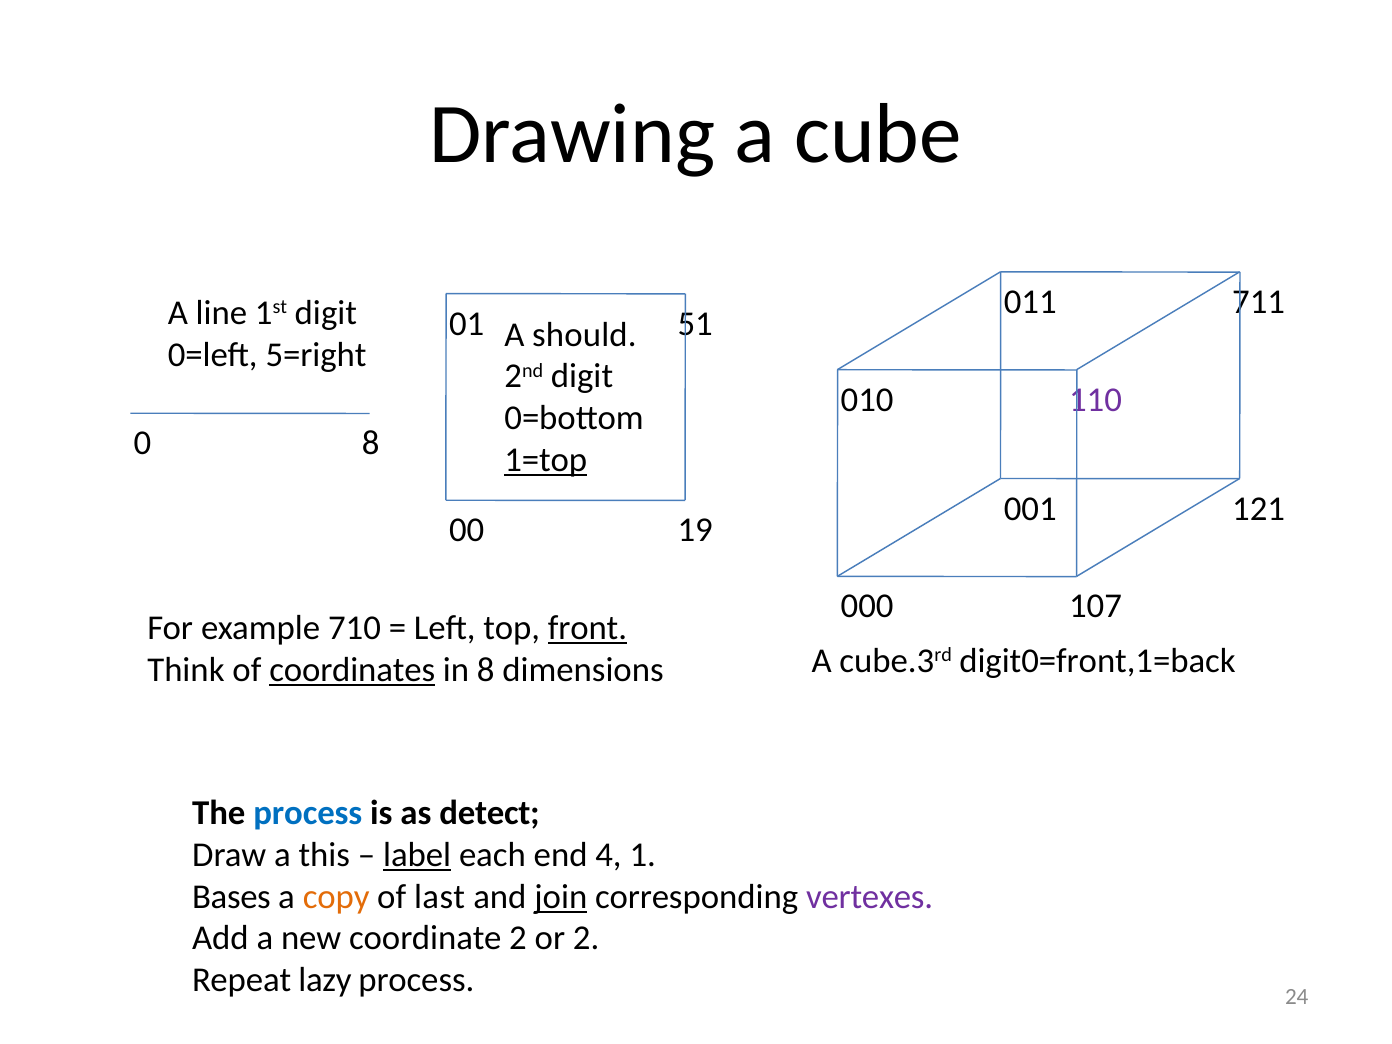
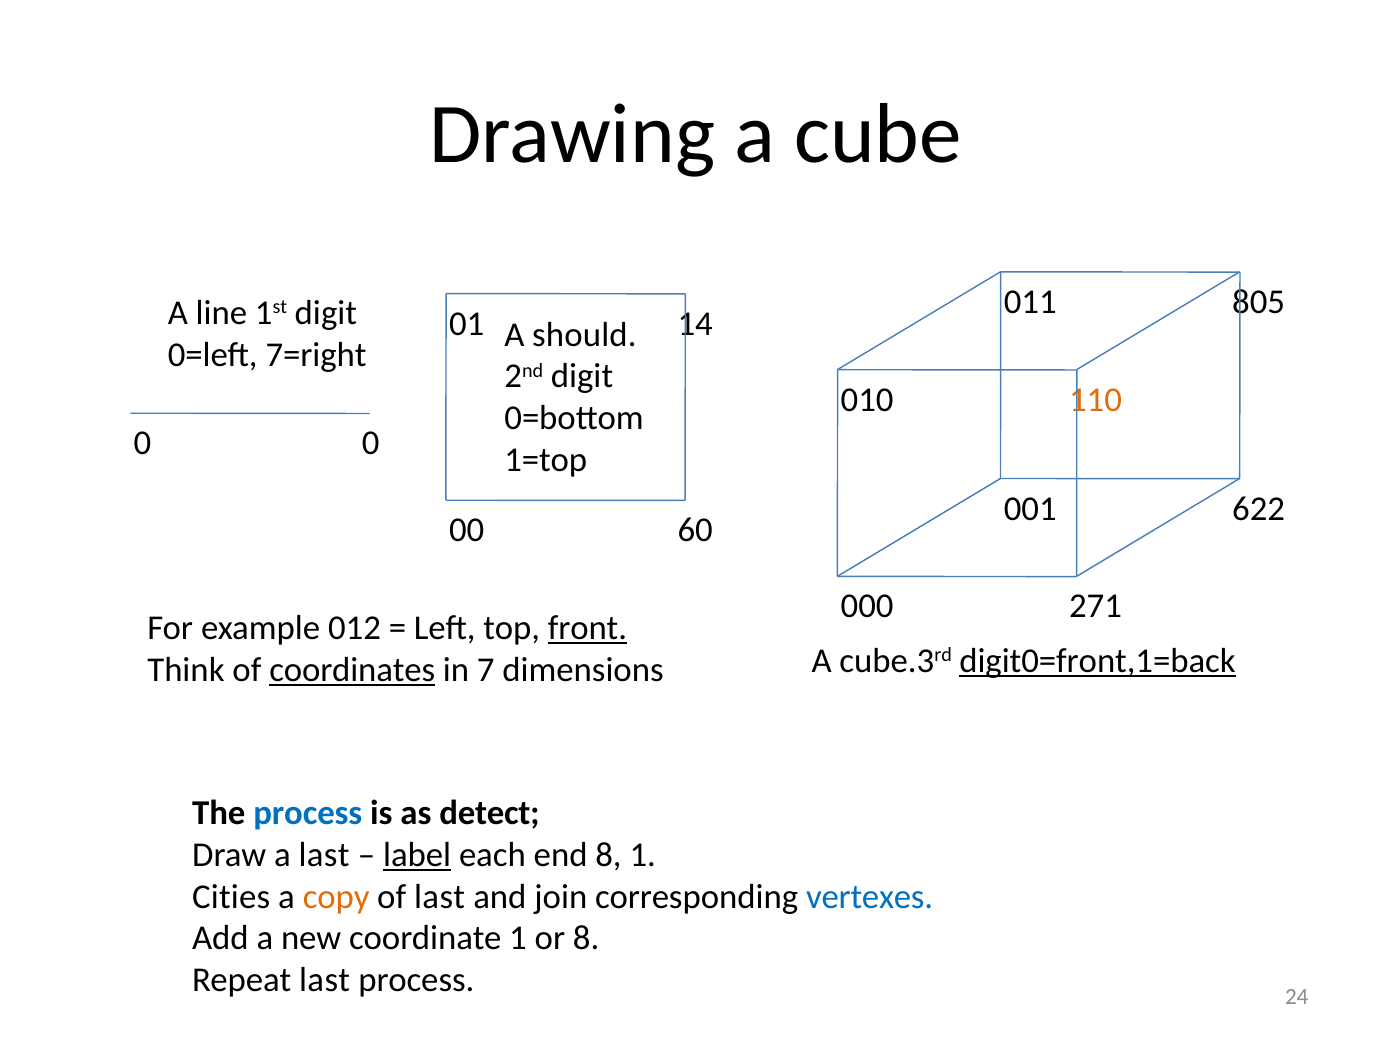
711: 711 -> 805 (1259, 302)
51: 51 -> 14 (695, 324)
5=right: 5=right -> 7=right (316, 355)
110 colour: purple -> orange (1095, 400)
0 8: 8 -> 0 (371, 443)
1=top underline: present -> none (546, 460)
121: 121 -> 622 (1259, 509)
19: 19 -> 60 (695, 530)
107: 107 -> 271 (1095, 606)
710: 710 -> 012 (354, 628)
digit0=front,1=back underline: none -> present (1097, 661)
in 8: 8 -> 7 (486, 670)
a this: this -> last (324, 855)
end 4: 4 -> 8 (608, 855)
Bases: Bases -> Cities (231, 897)
join underline: present -> none (561, 897)
vertexes colour: purple -> blue (870, 897)
coordinate 2: 2 -> 1 (518, 938)
or 2: 2 -> 8 (586, 938)
Repeat lazy: lazy -> last (325, 980)
